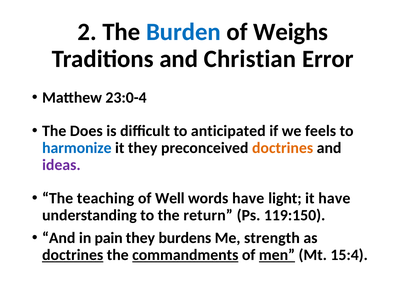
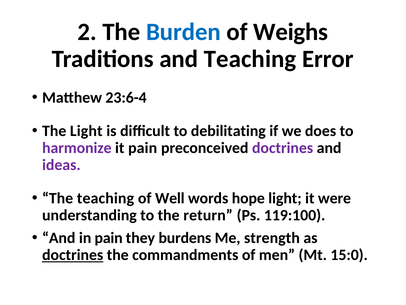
and Christian: Christian -> Teaching (250, 59)
23:0-4: 23:0-4 -> 23:6-4 (126, 97)
The Does: Does -> Light (86, 131)
anticipated: anticipated -> debilitating (228, 131)
feels: feels -> does (321, 131)
harmonize colour: blue -> purple (77, 148)
it they: they -> pain (143, 148)
doctrines colour: orange -> purple (283, 148)
words have: have -> hope (248, 198)
it have: have -> were (334, 198)
119:150: 119:150 -> 119:100 (295, 215)
commandments underline: present -> none (185, 255)
men underline: present -> none (277, 255)
15:4: 15:4 -> 15:0 (349, 255)
